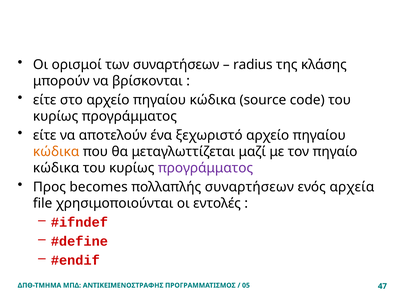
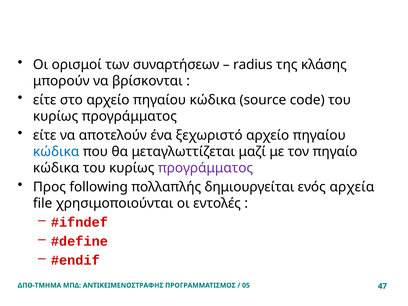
κώδικα colour: orange -> blue (56, 152)
becomes: becomes -> following (99, 187)
πολλαπλής συναρτήσεων: συναρτήσεων -> δημιουργείται (249, 187)
